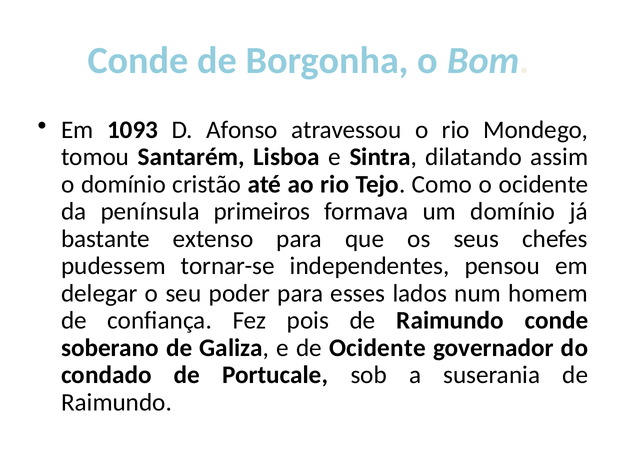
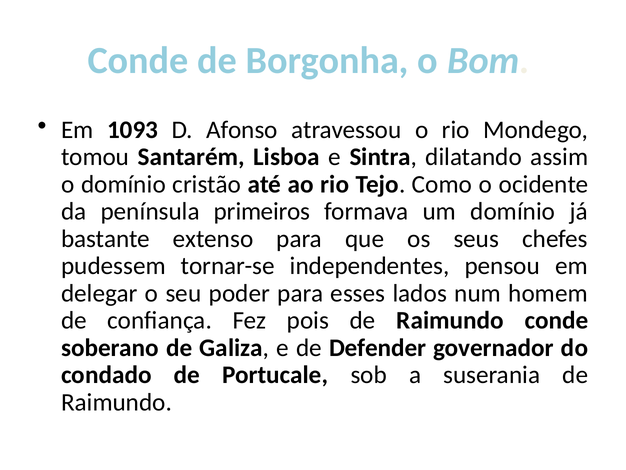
de Ocidente: Ocidente -> Defender (378, 347)
